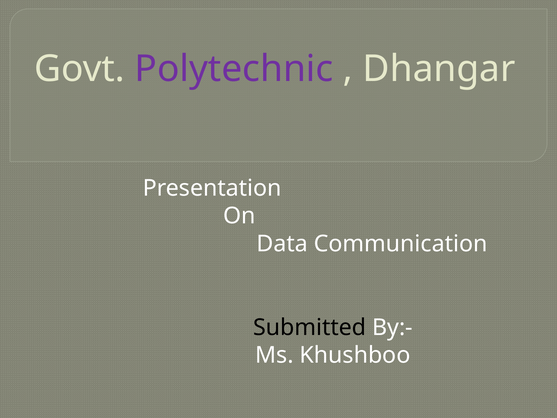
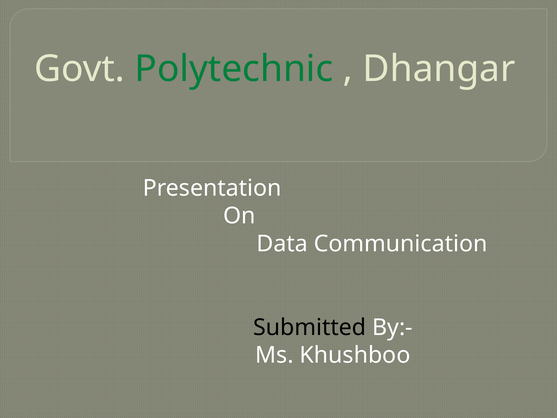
Polytechnic colour: purple -> green (234, 69)
